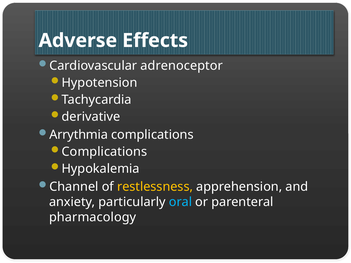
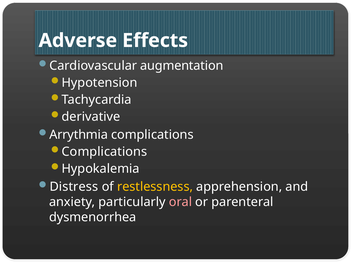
adrenoceptor: adrenoceptor -> augmentation (182, 66)
Channel: Channel -> Distress (74, 187)
oral colour: light blue -> pink (180, 202)
pharmacology: pharmacology -> dysmenorrhea (93, 217)
